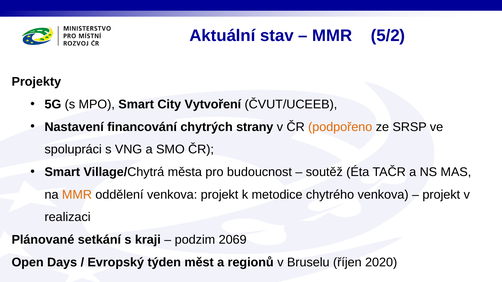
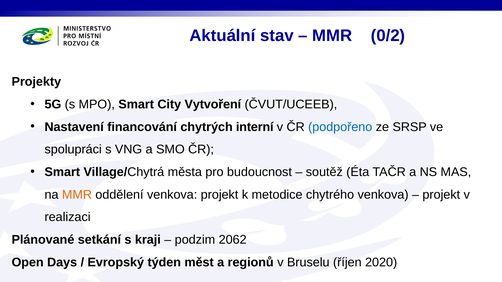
5/2: 5/2 -> 0/2 (388, 36)
strany: strany -> interní (255, 127)
podpořeno colour: orange -> blue (340, 127)
2069: 2069 -> 2062 (233, 240)
